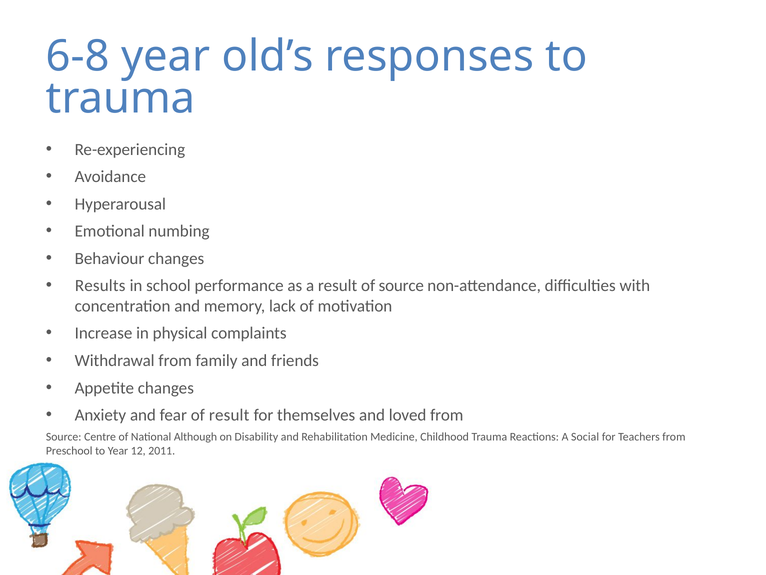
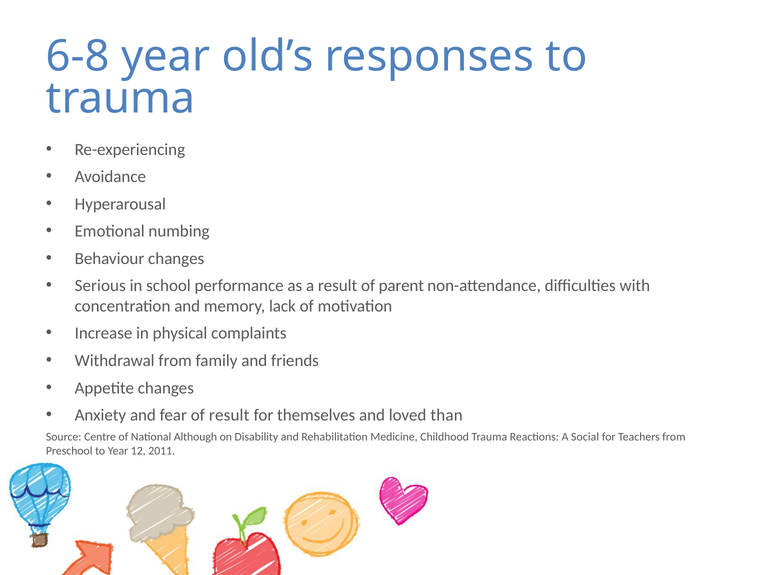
Results: Results -> Serious (100, 285)
of source: source -> parent (401, 285)
loved from: from -> than (447, 415)
